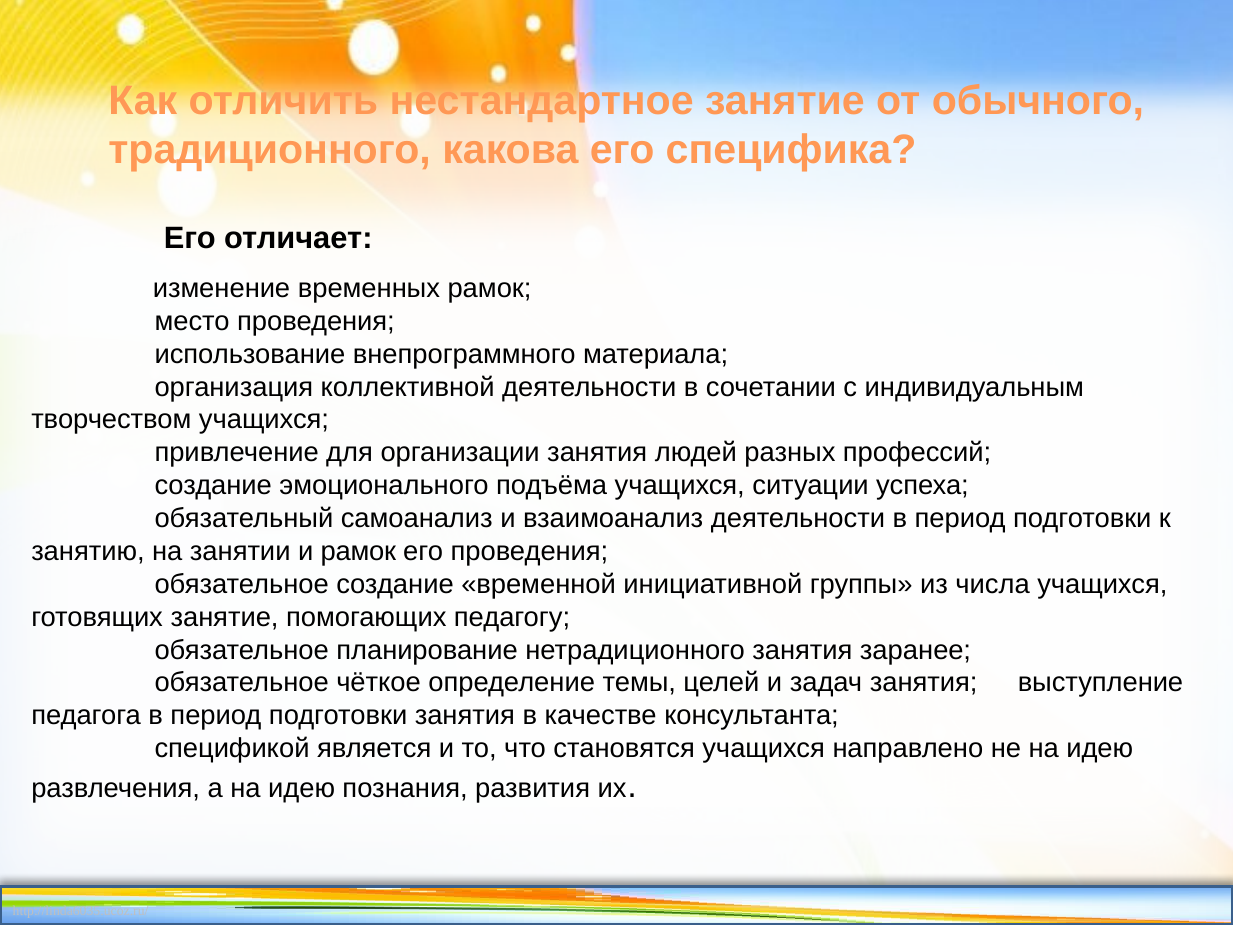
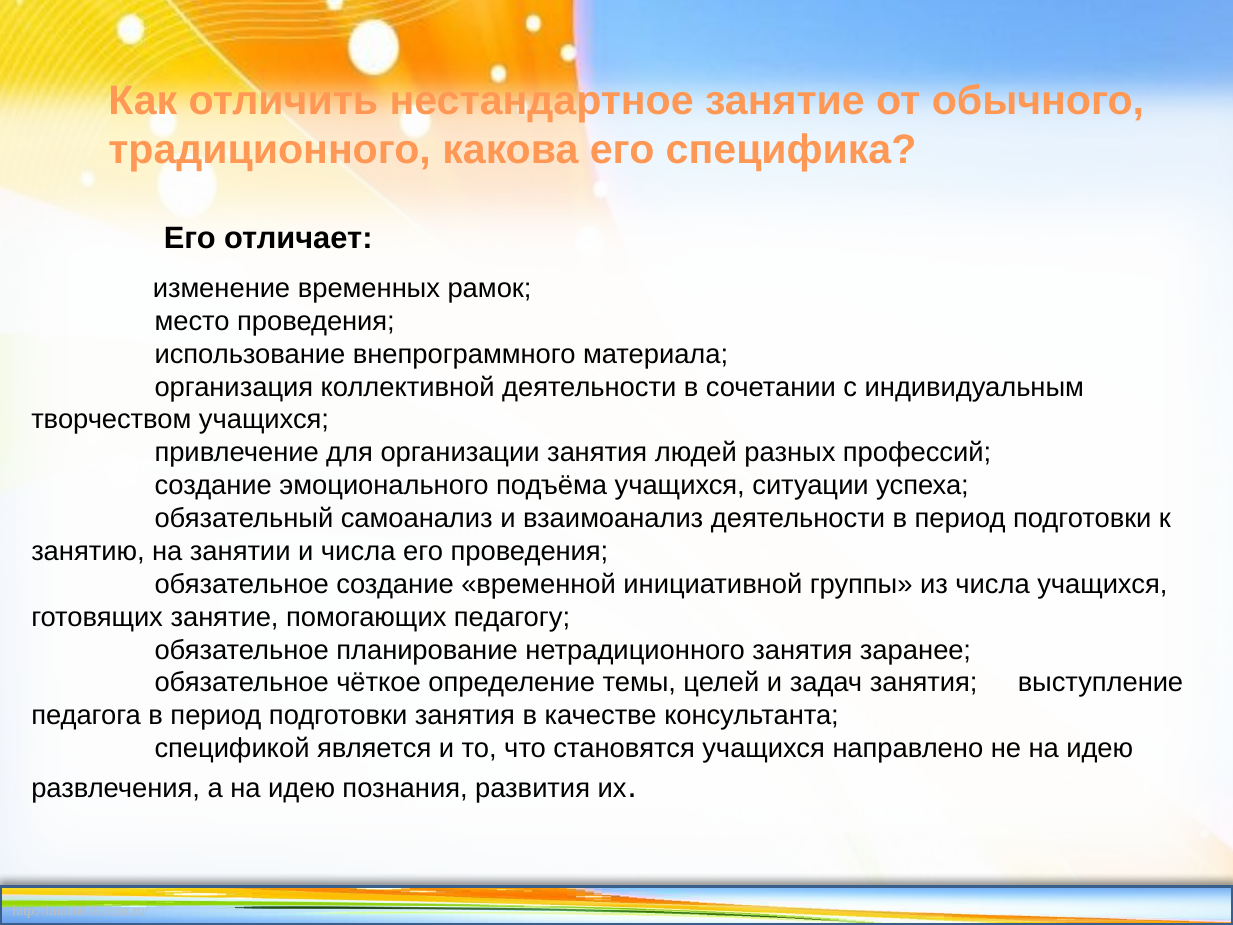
и рамок: рамок -> числа (358, 551)
